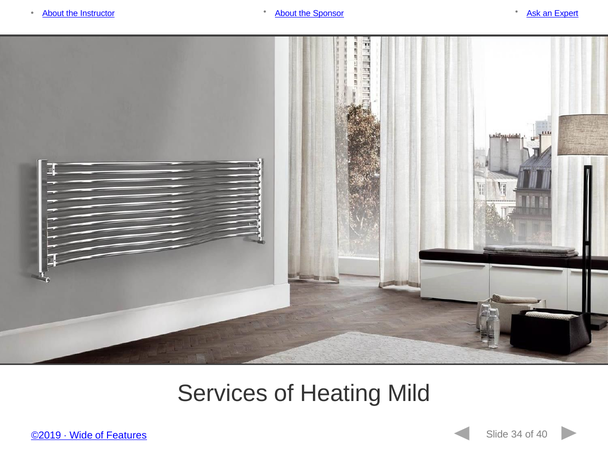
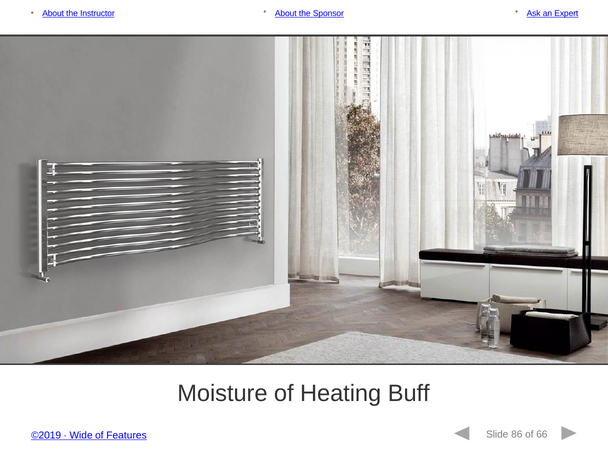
Services: Services -> Moisture (222, 393)
Mild: Mild -> Buff (409, 393)
34: 34 -> 86 (517, 435)
40: 40 -> 66 (542, 435)
